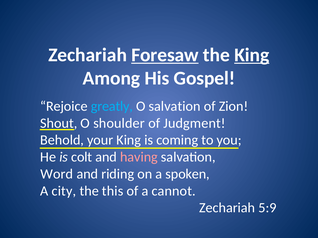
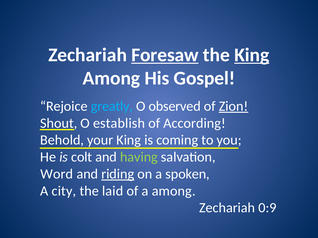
O salvation: salvation -> observed (175, 106)
Zion underline: none -> present (233, 106)
shoulder: shoulder -> establish (119, 123)
Judgment: Judgment -> According (194, 123)
having colour: pink -> light green (139, 157)
riding underline: none -> present (118, 174)
this: this -> laid (113, 191)
a cannot: cannot -> among (174, 191)
5:9: 5:9 -> 0:9 (267, 208)
